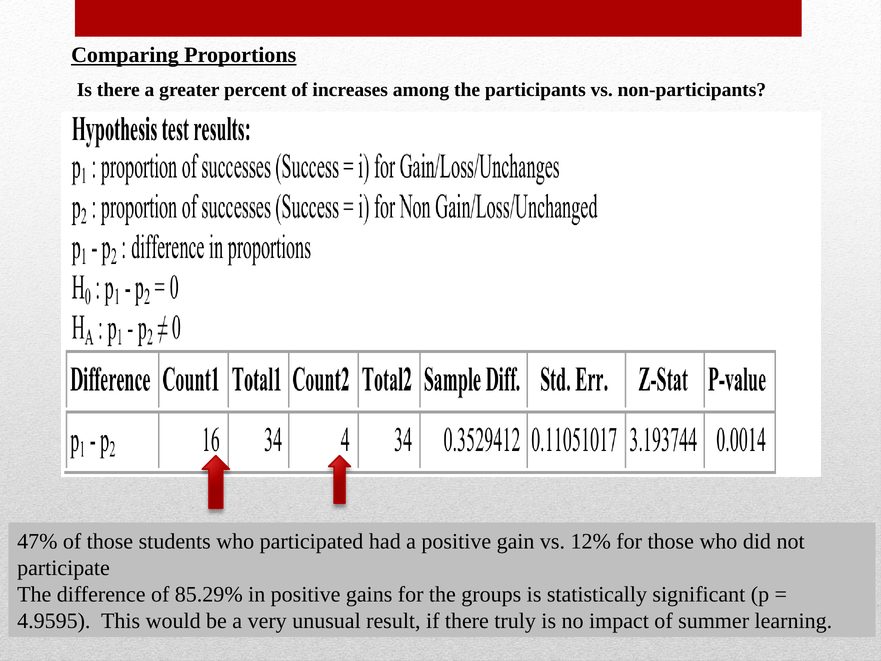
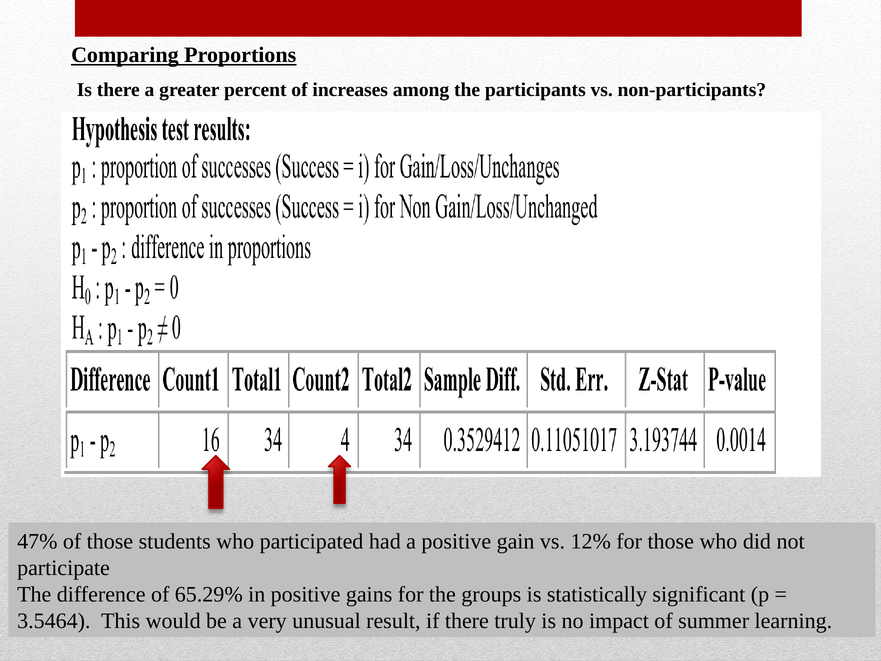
85.29%: 85.29% -> 65.29% (209, 594)
4.9595: 4.9595 -> 3.5464 (54, 621)
